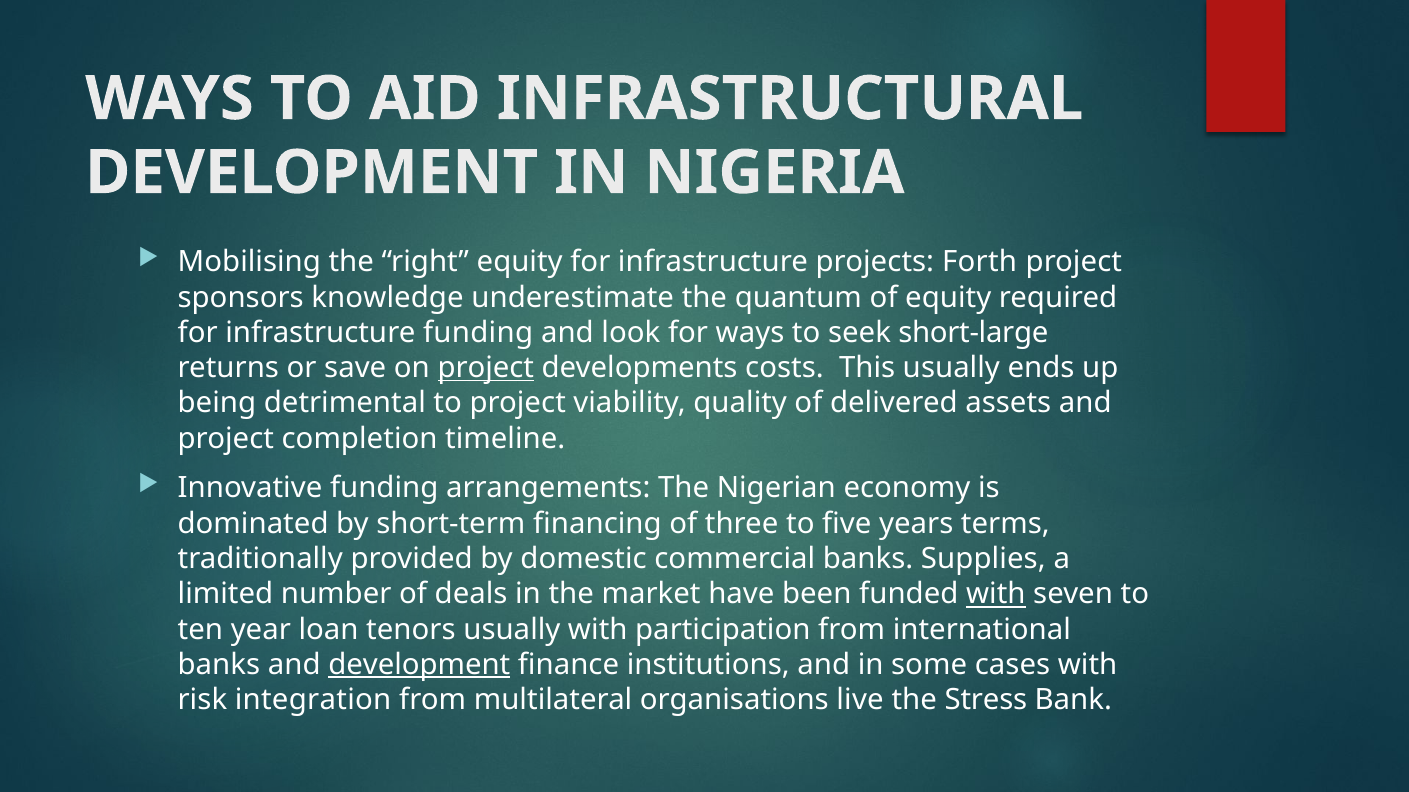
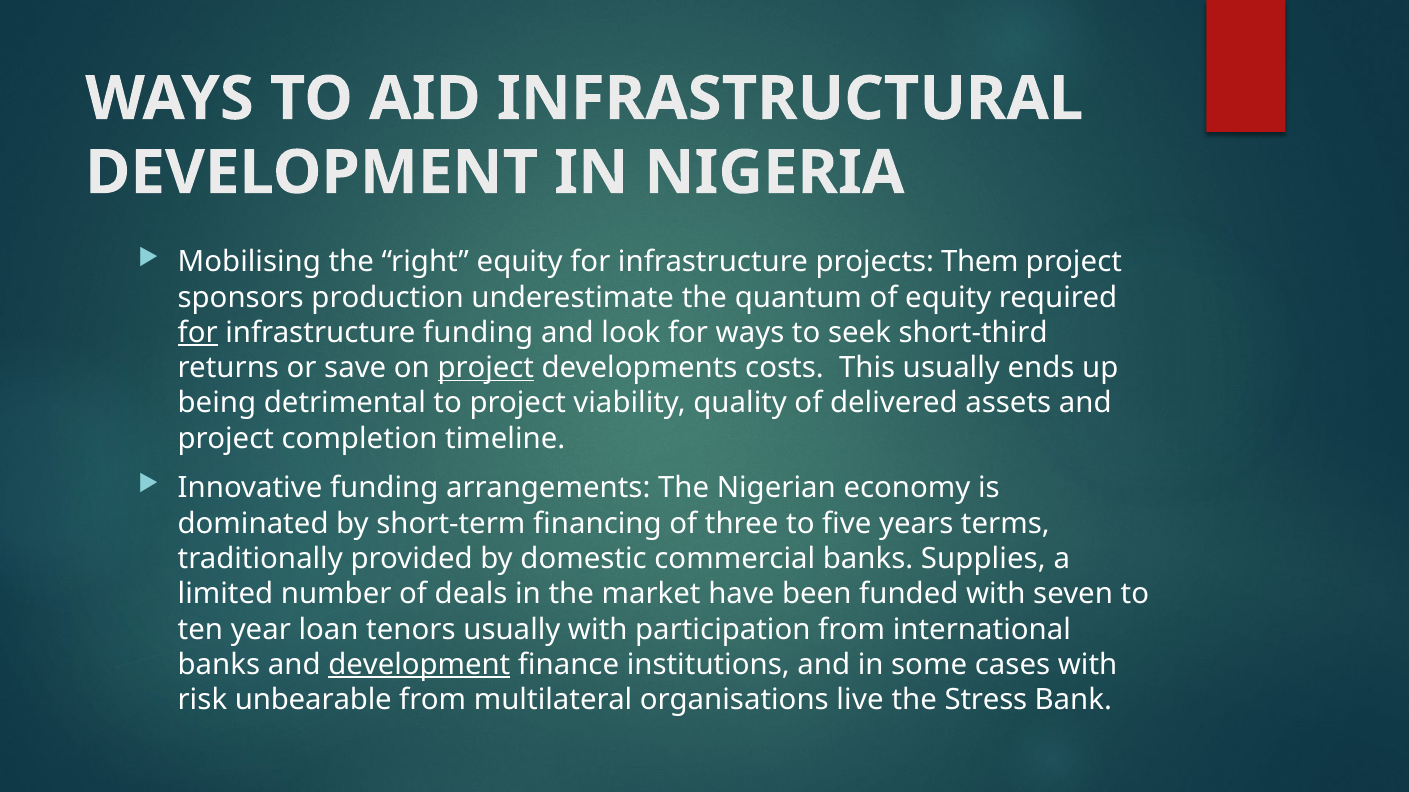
Forth: Forth -> Them (980, 262)
knowledge: knowledge -> production (388, 298)
for underline: none -> present (198, 333)
short-large: short-large -> short-third (973, 333)
with underline: present -> none (996, 594)
integration: integration -> unbearable (313, 700)
